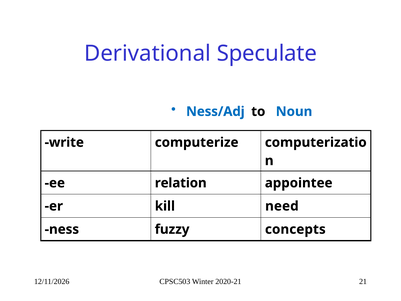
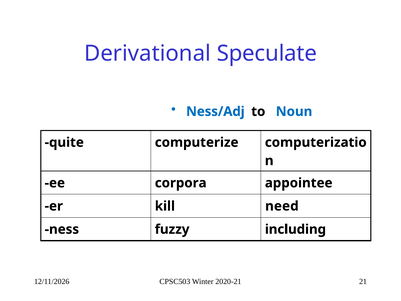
write: write -> quite (64, 142)
relation: relation -> corpora (181, 183)
concepts: concepts -> including (295, 229)
